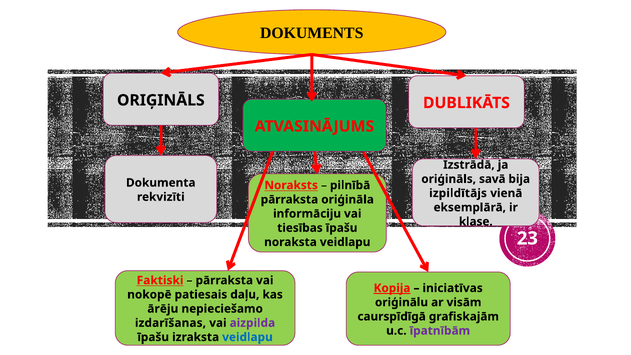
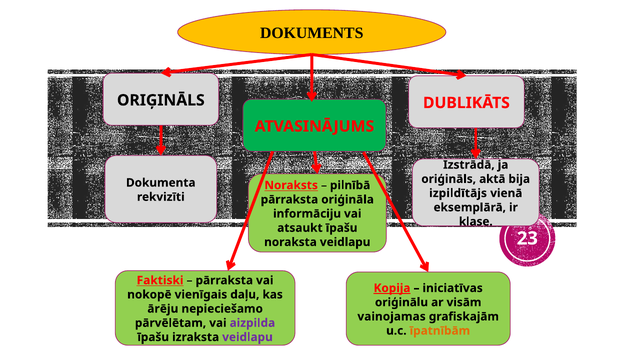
savā: savā -> aktā (492, 179)
tiesības: tiesības -> atsaukt (300, 228)
patiesais: patiesais -> vienīgais (201, 295)
caurspīdīgā: caurspīdīgā -> vainojamas (392, 316)
izdarīšanas: izdarīšanas -> pārvēlētam (171, 323)
īpatnībām colour: purple -> orange (440, 331)
veidlapu colour: blue -> purple (247, 337)
